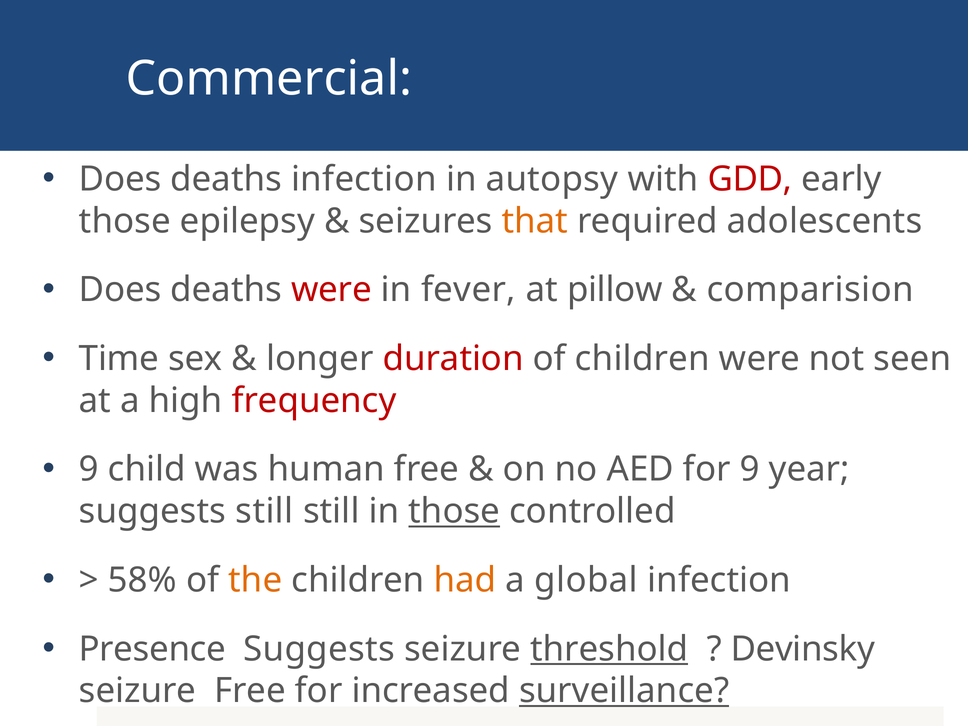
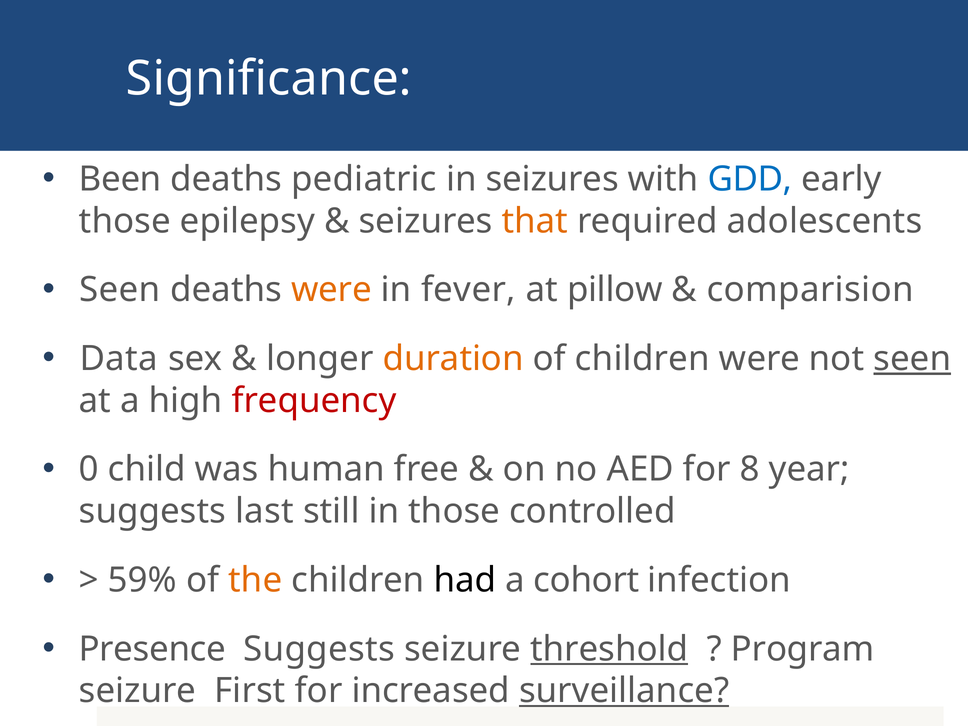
Commercial: Commercial -> Significance (269, 79)
Does: Does -> Been (120, 179)
deaths infection: infection -> pediatric (364, 179)
in autopsy: autopsy -> seizures (552, 179)
GDD colour: red -> blue (750, 179)
Does: Does -> Seen (120, 290)
were colour: red -> orange (332, 290)
Time: Time -> Data (119, 359)
duration colour: red -> orange (453, 359)
seen underline: none -> present (912, 359)
9: 9 -> 0 (89, 469)
for 9: 9 -> 8 (750, 469)
suggests still: still -> last (264, 511)
those underline: present -> none (454, 511)
58%: 58% -> 59% (142, 580)
had colour: orange -> black (465, 580)
global: global -> cohort (586, 580)
Devinsky: Devinsky -> Program (803, 649)
Free: Free -> First (250, 691)
